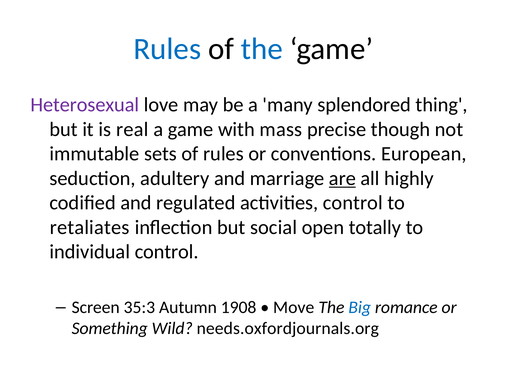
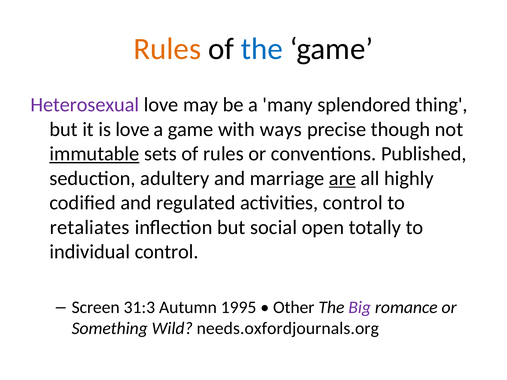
Rules colour: blue -> orange (167, 49)
is real: real -> love (132, 129)
mass: mass -> ways (281, 129)
immutable underline: none -> present (94, 154)
European: European -> Published (424, 154)
35:3: 35:3 -> 31:3 (139, 308)
1908: 1908 -> 1995 (239, 308)
Move: Move -> Other (294, 308)
Big colour: blue -> purple (360, 308)
